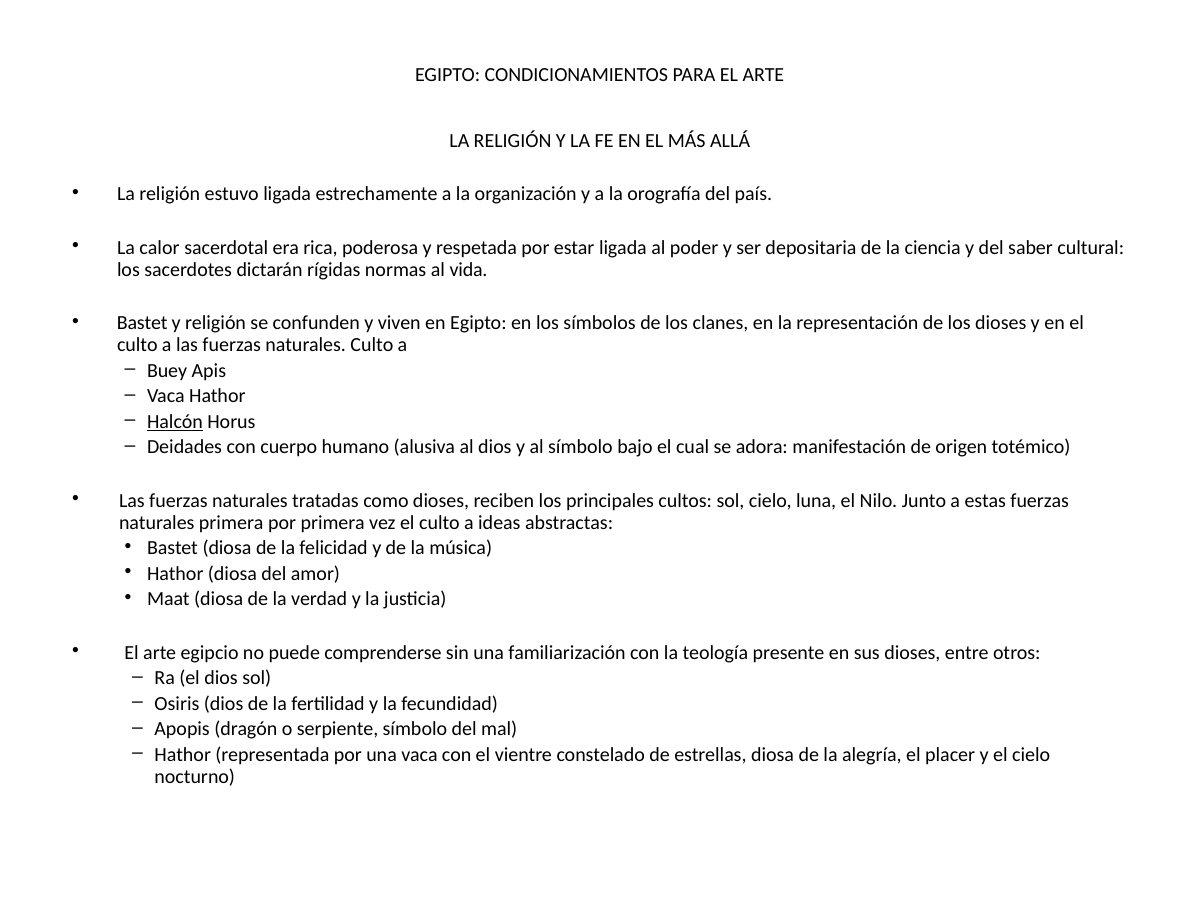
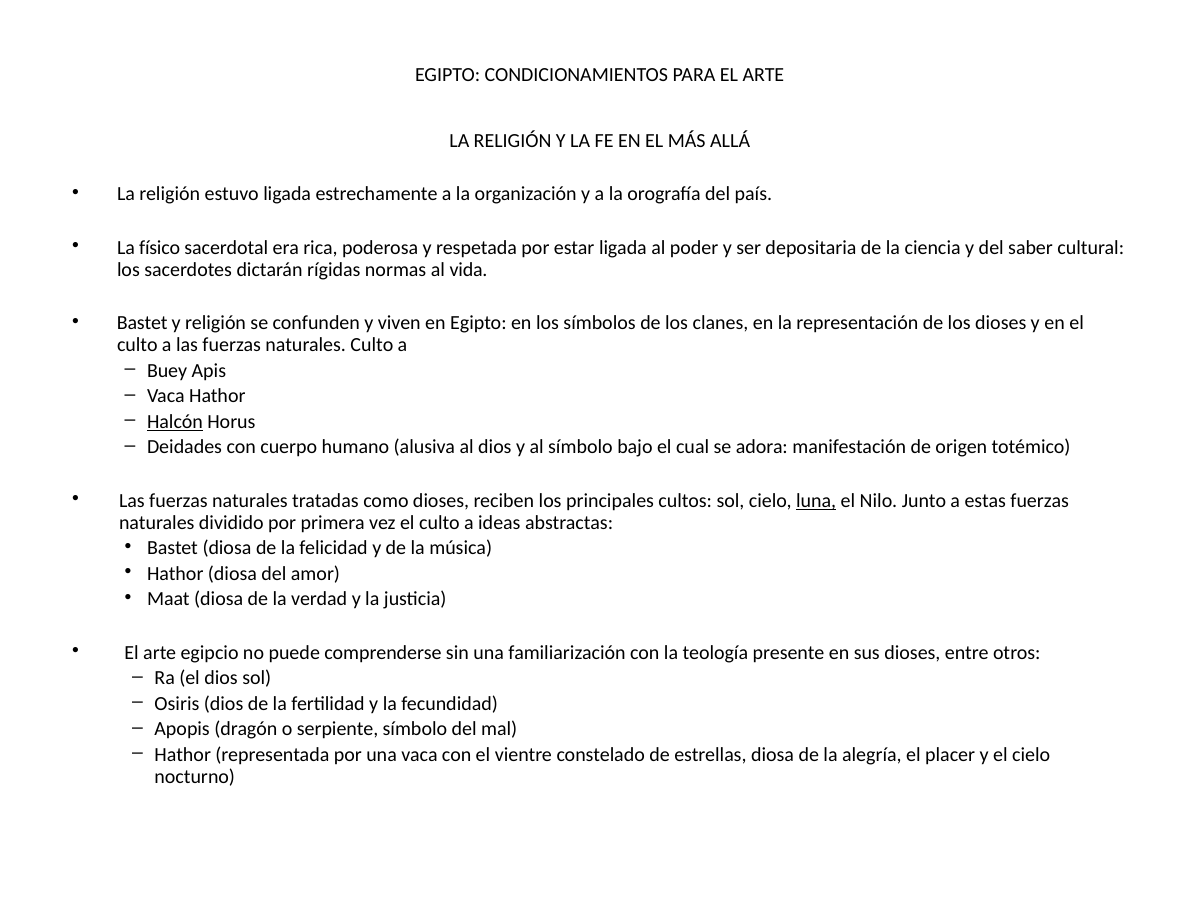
calor: calor -> físico (160, 248)
luna underline: none -> present (816, 501)
naturales primera: primera -> dividido (231, 523)
